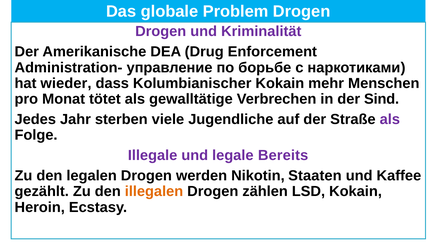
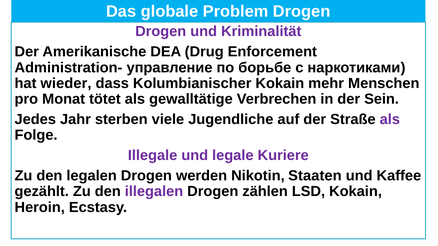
Sind: Sind -> Sein (382, 99)
Bereits: Bereits -> Kuriere (283, 156)
illegalen colour: orange -> purple (154, 192)
